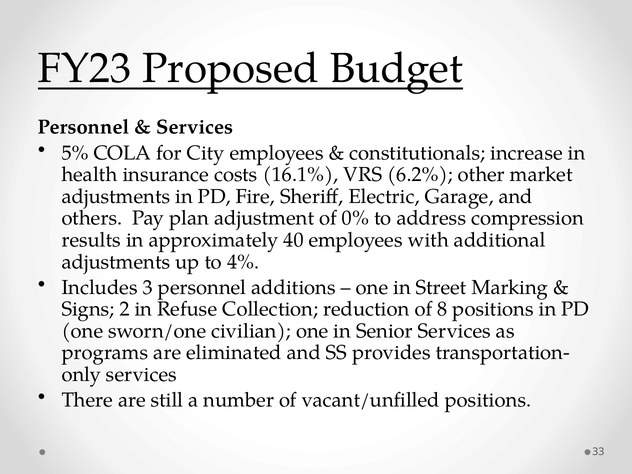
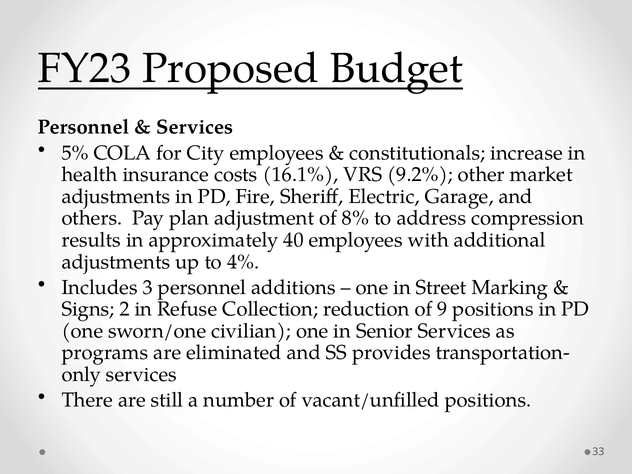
6.2%: 6.2% -> 9.2% (420, 175)
0%: 0% -> 8% (355, 218)
8: 8 -> 9 (442, 309)
